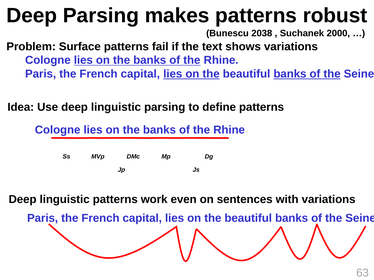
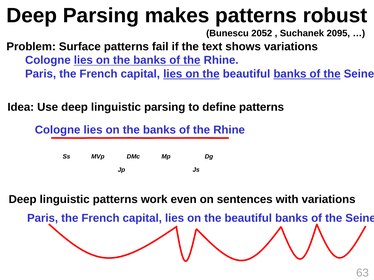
2038: 2038 -> 2052 (262, 33)
2000: 2000 -> 2095 (338, 33)
